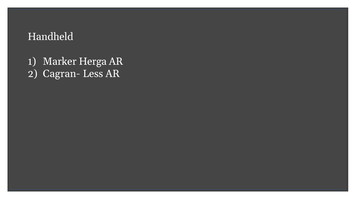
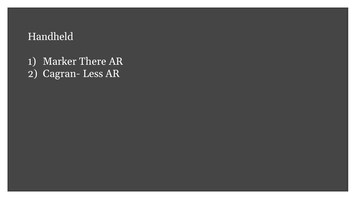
Herga: Herga -> There (93, 62)
